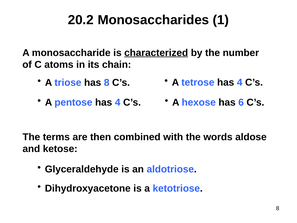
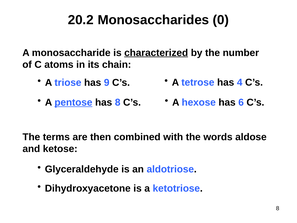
1: 1 -> 0 (221, 20)
has 8: 8 -> 9 (107, 83)
pentose underline: none -> present (73, 102)
4: 4 -> 8 (118, 102)
